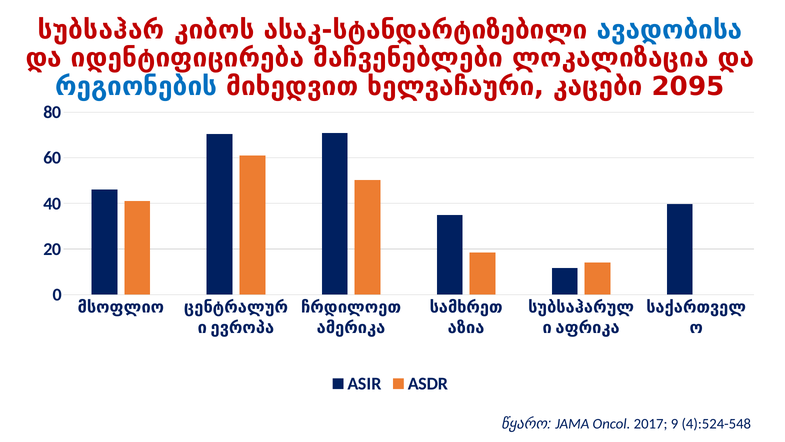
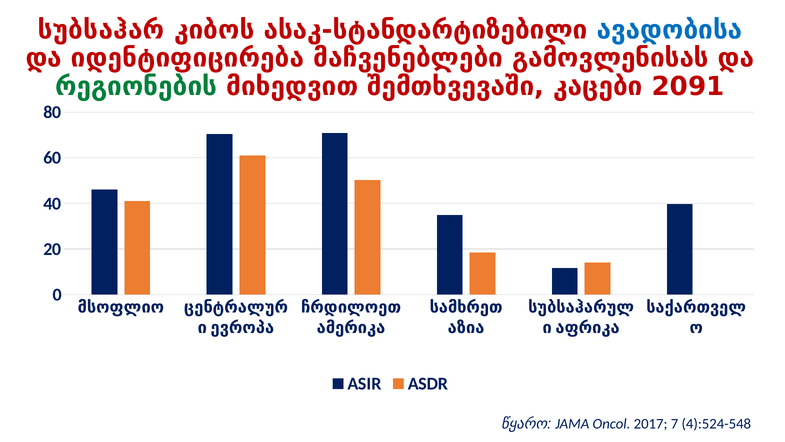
ლოკალიზაცია: ლოკალიზაცია -> გამოვლენისას (610, 58)
რეგიონების colour: blue -> green (136, 87)
ხელვაჩაური: ხელვაჩაური -> შემთხვევაში (456, 87)
2095: 2095 -> 2091 (688, 87)
9: 9 -> 7 (675, 424)
